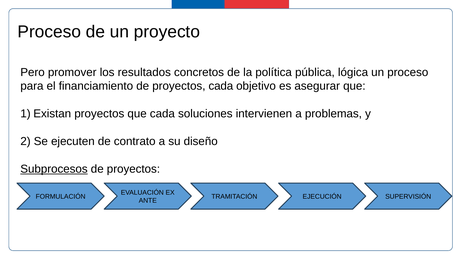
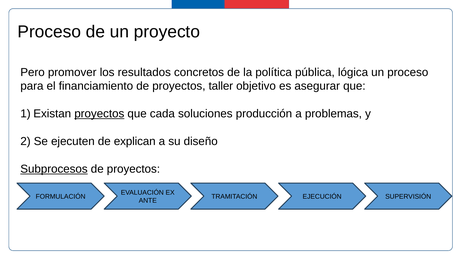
proyectos cada: cada -> taller (221, 86)
proyectos underline: none -> present (99, 114)
intervienen: intervienen -> producción (264, 114)
contrato: contrato -> explican (135, 142)
